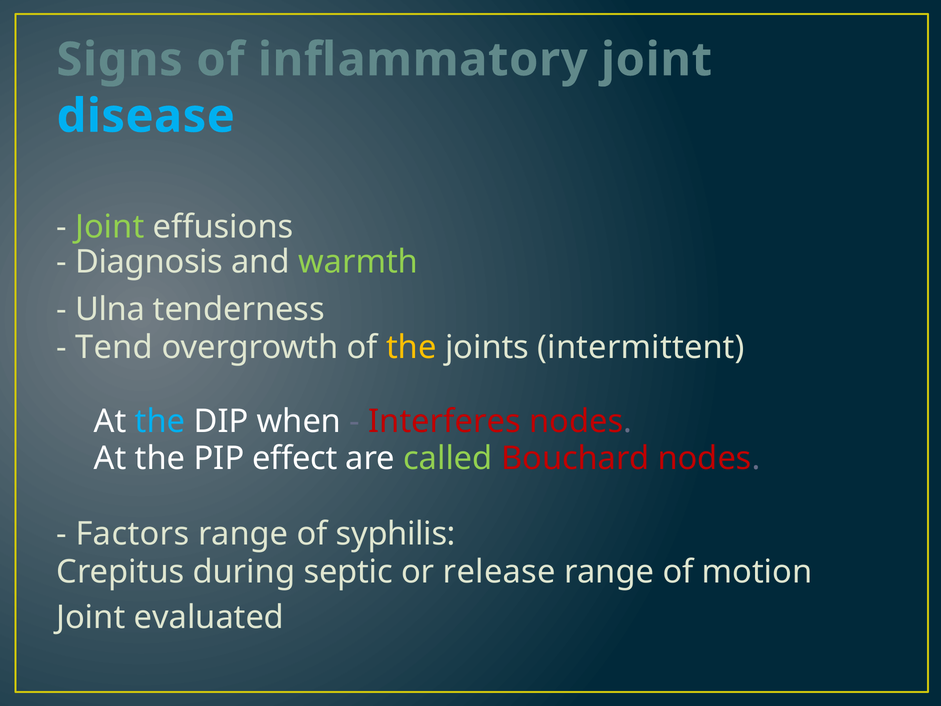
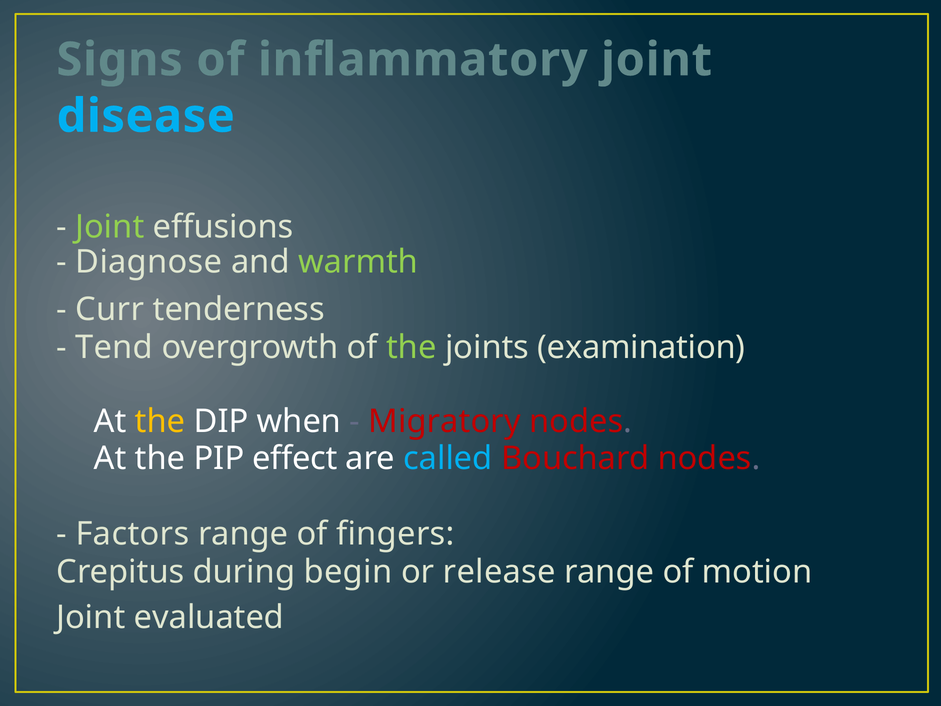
Diagnosis: Diagnosis -> Diagnose (149, 262)
Ulna: Ulna -> Curr (110, 309)
the colour: yellow -> light green (411, 348)
intermittent: intermittent -> examination (641, 348)
the colour: light blue -> yellow (160, 421)
Interferes: Interferes -> Migratory (445, 421)
called colour: light green -> light blue (448, 458)
syphilis: syphilis -> fingers (395, 534)
septic: septic -> begin (348, 572)
